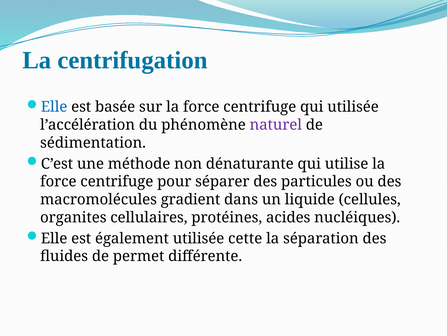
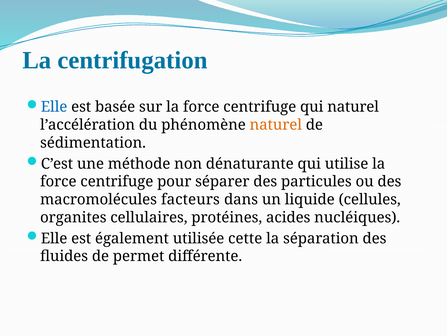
qui utilisée: utilisée -> naturel (353, 107)
naturel colour: purple -> orange (276, 125)
gradient: gradient -> facteurs (190, 199)
